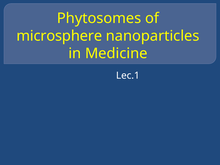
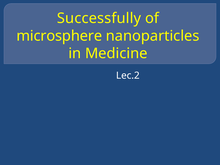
Phytosomes: Phytosomes -> Successfully (99, 18)
Lec.1: Lec.1 -> Lec.2 (128, 75)
